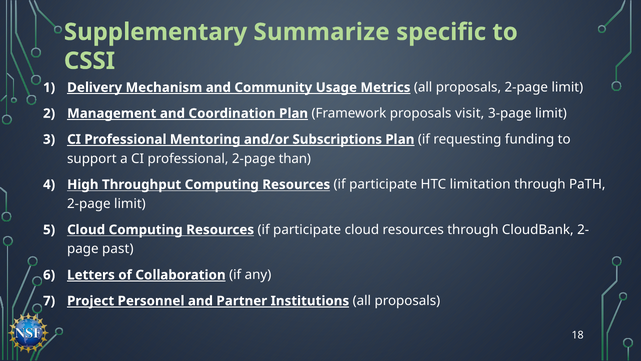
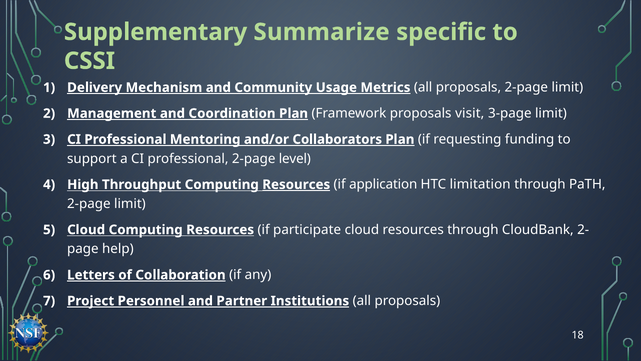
Subscriptions: Subscriptions -> Collaborators (337, 139)
than: than -> level (295, 158)
Resources underline: none -> present (296, 184)
participate: participate -> application (383, 184)
past: past -> help (118, 249)
